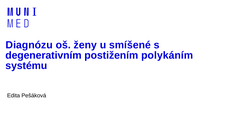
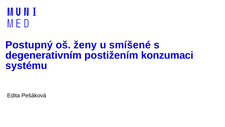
Diagnózu: Diagnózu -> Postupný (29, 45)
polykáním: polykáním -> konzumaci (167, 55)
